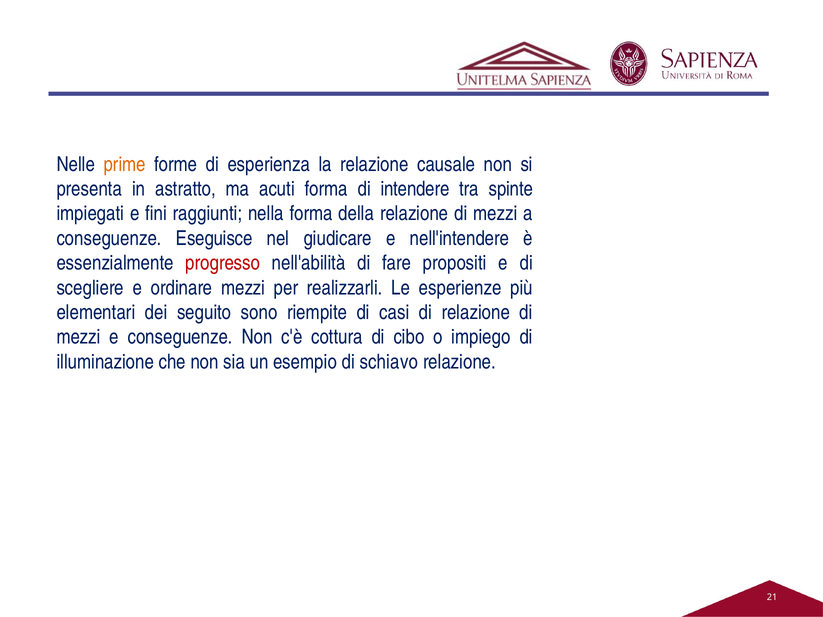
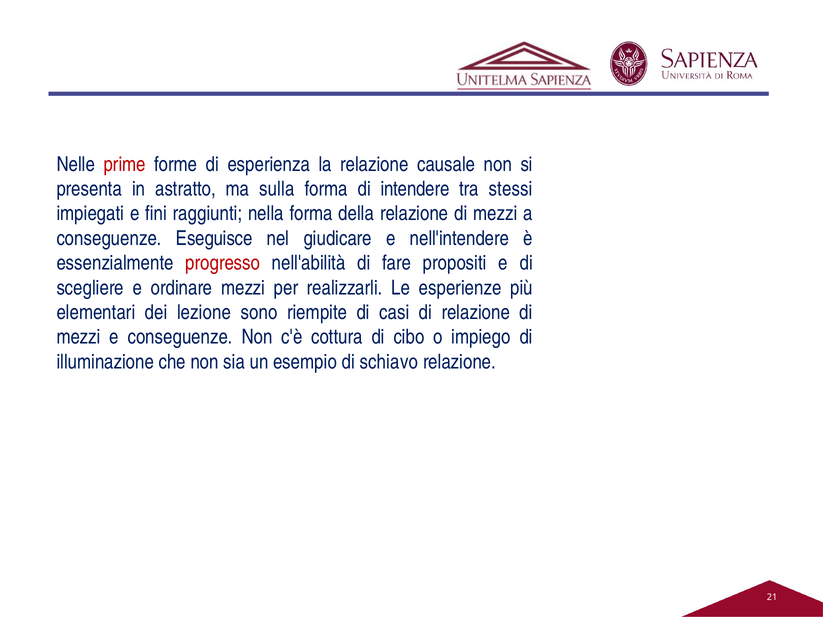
prime colour: orange -> red (125, 164)
acuti: acuti -> sulla (277, 189)
spinte: spinte -> stessi (511, 189)
seguito: seguito -> lezione (204, 313)
